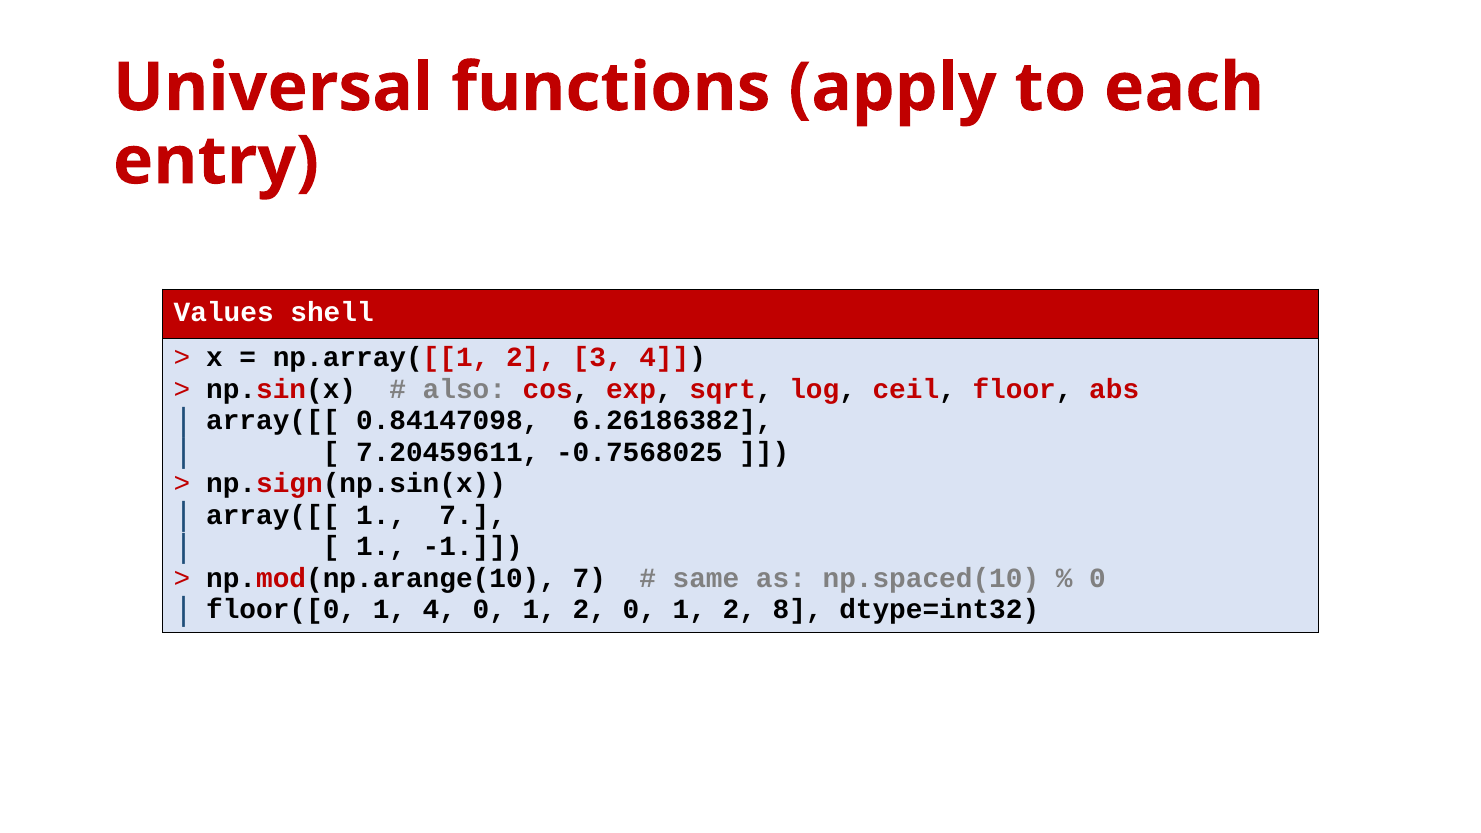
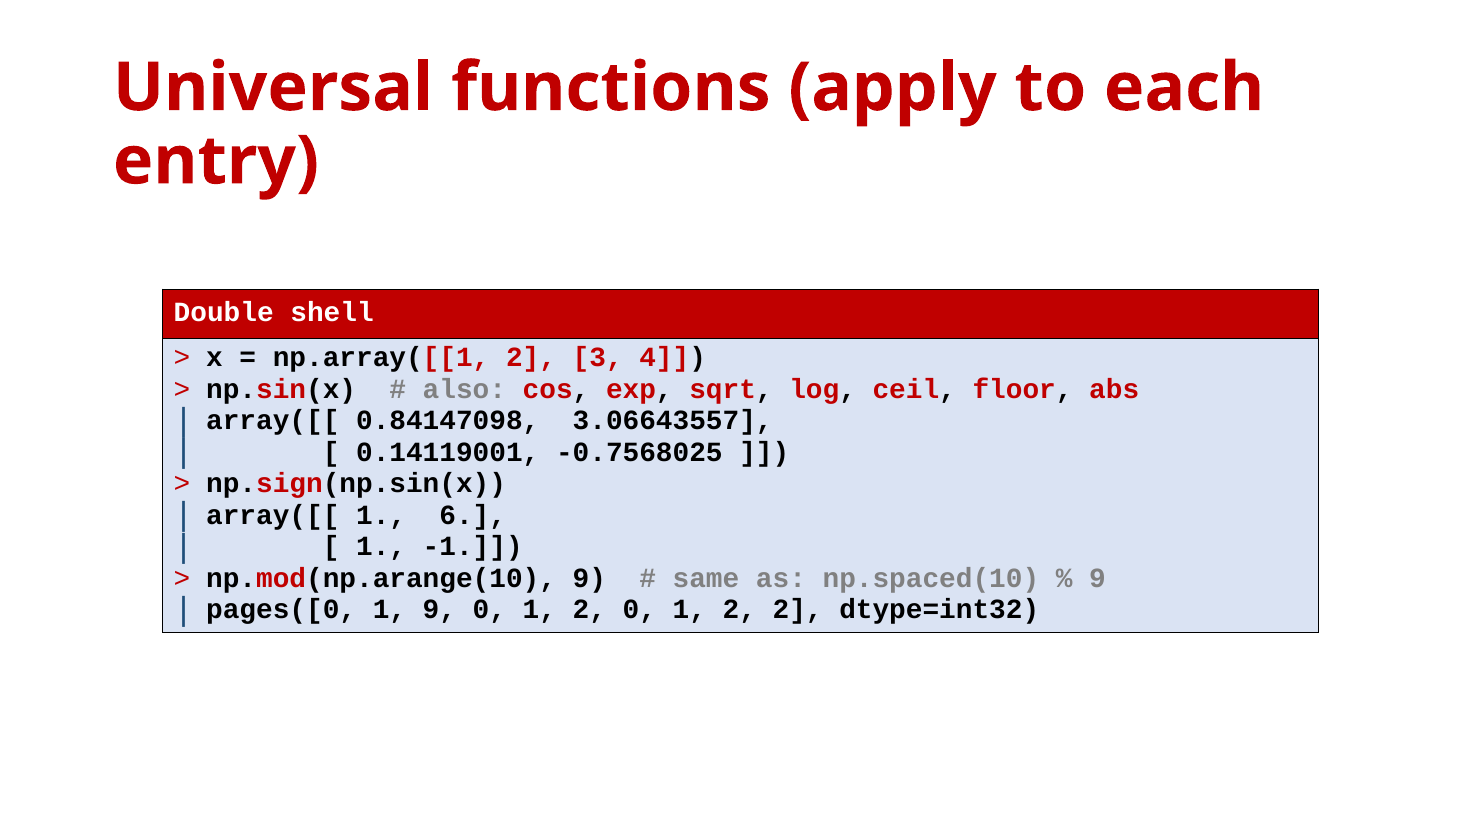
Values: Values -> Double (224, 312)
6.26186382: 6.26186382 -> 3.06643557 (673, 421)
7.20459611: 7.20459611 -> 0.14119001 (448, 452)
1 7: 7 -> 6 (473, 515)
np.mod(np.arange(10 7: 7 -> 9 (589, 578)
0: 0 -> 9 (1098, 578)
floor([0: floor([0 -> pages([0 (281, 610)
1 4: 4 -> 9 (439, 610)
2 8: 8 -> 2 (798, 610)
